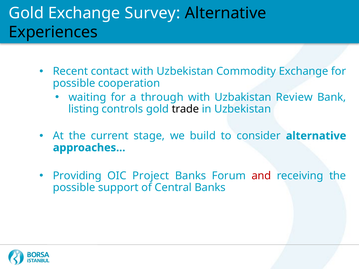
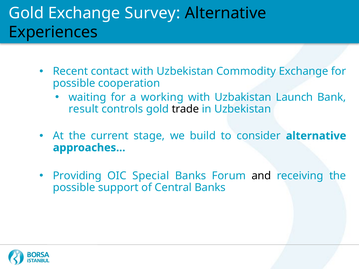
through: through -> working (162, 97)
Review: Review -> Launch (294, 97)
listing: listing -> result (84, 109)
Project: Project -> Special (151, 176)
and colour: red -> black (261, 176)
